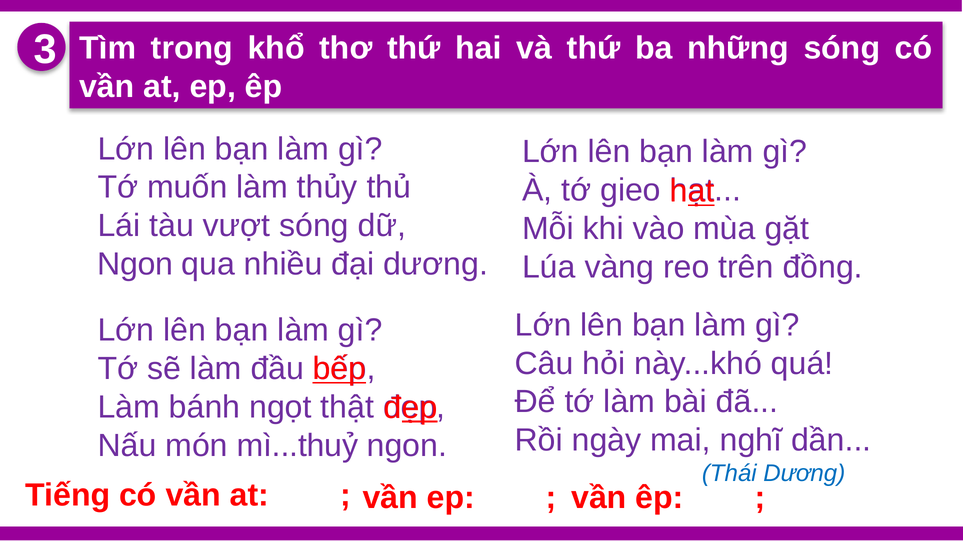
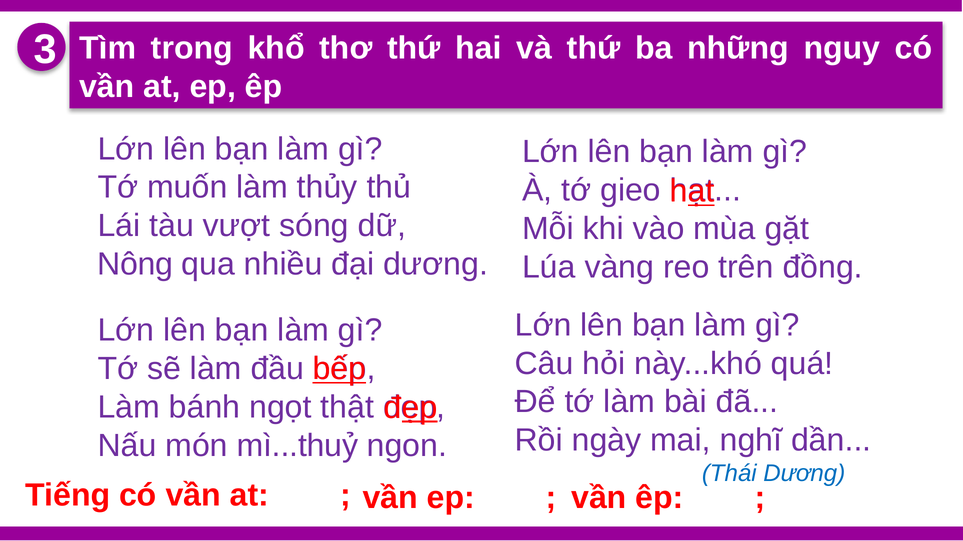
những sóng: sóng -> nguy (842, 48)
Ngon: Ngon -> Nông (135, 265)
